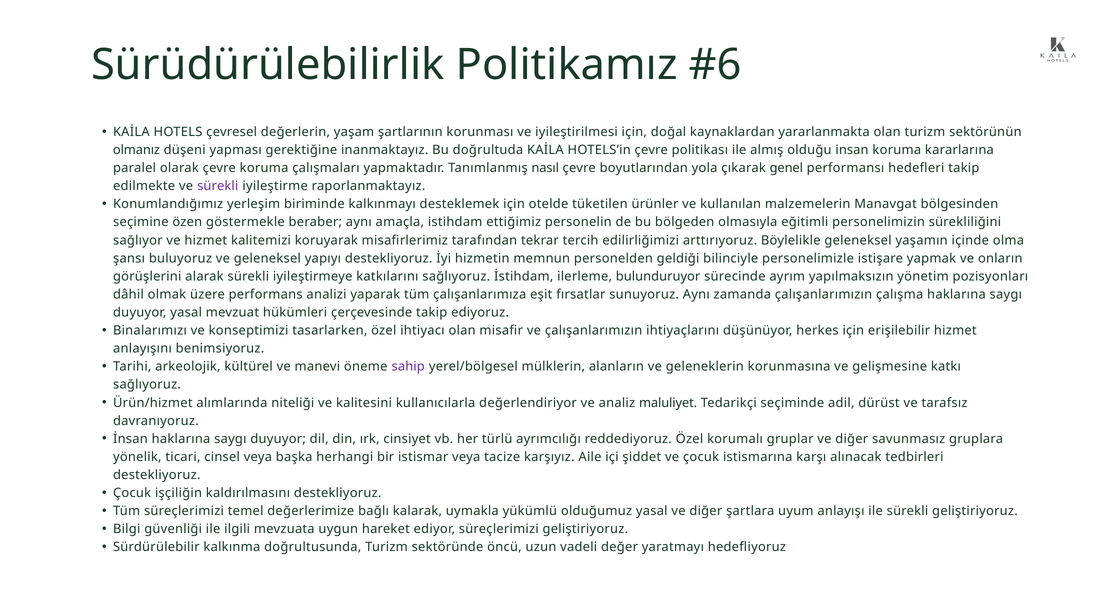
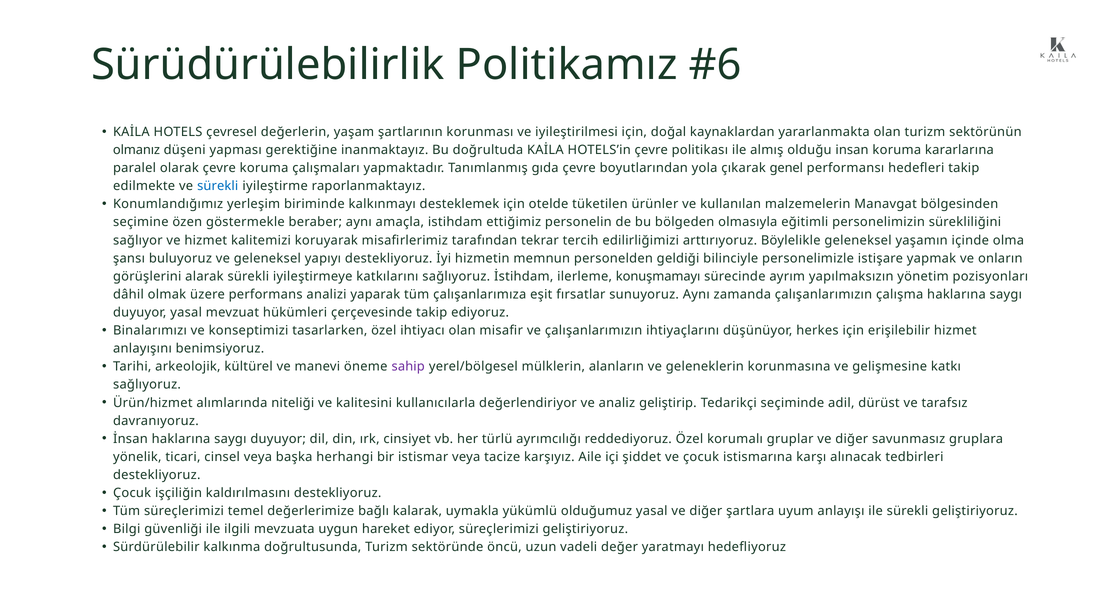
nasıl: nasıl -> gıda (545, 168)
sürekli colour: purple -> blue (218, 186)
bulunduruyor: bulunduruyor -> konuşmamayı (658, 276)
maluliyet: maluliyet -> geliştirip (668, 403)
